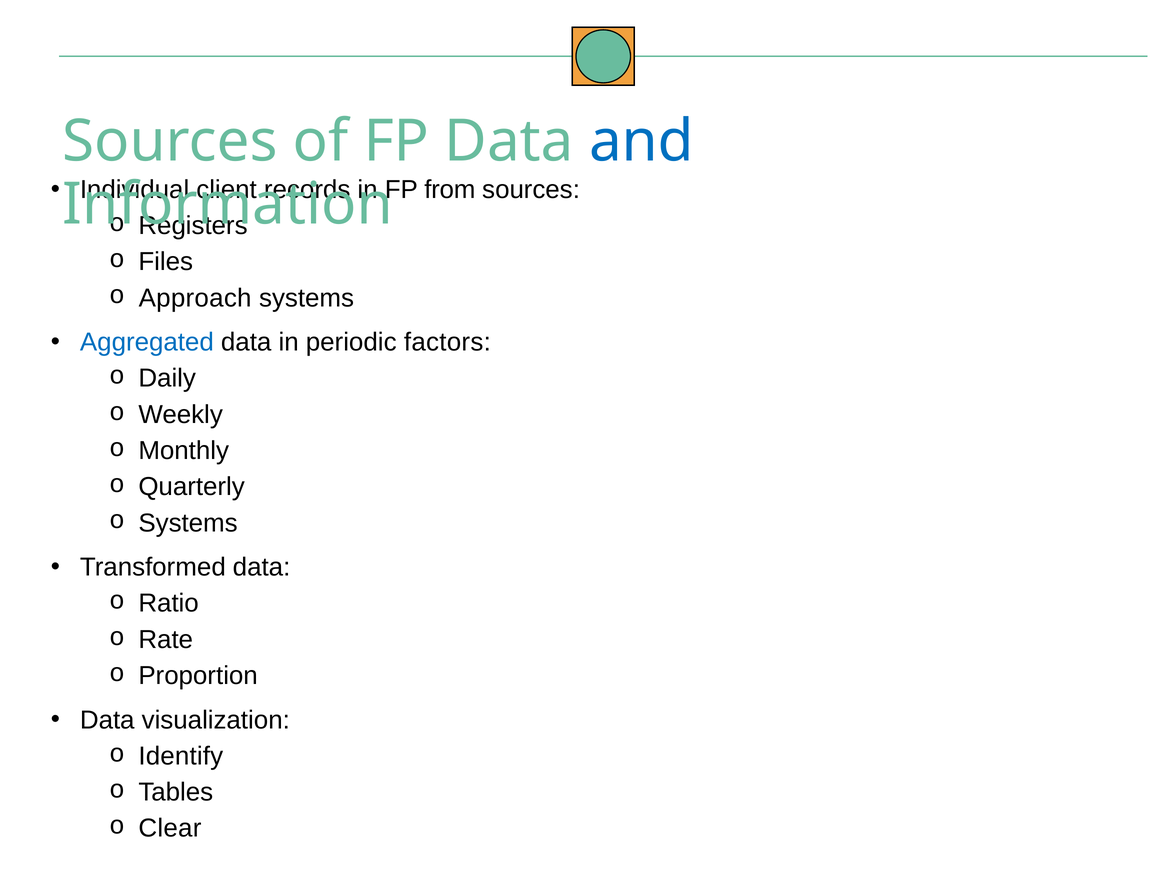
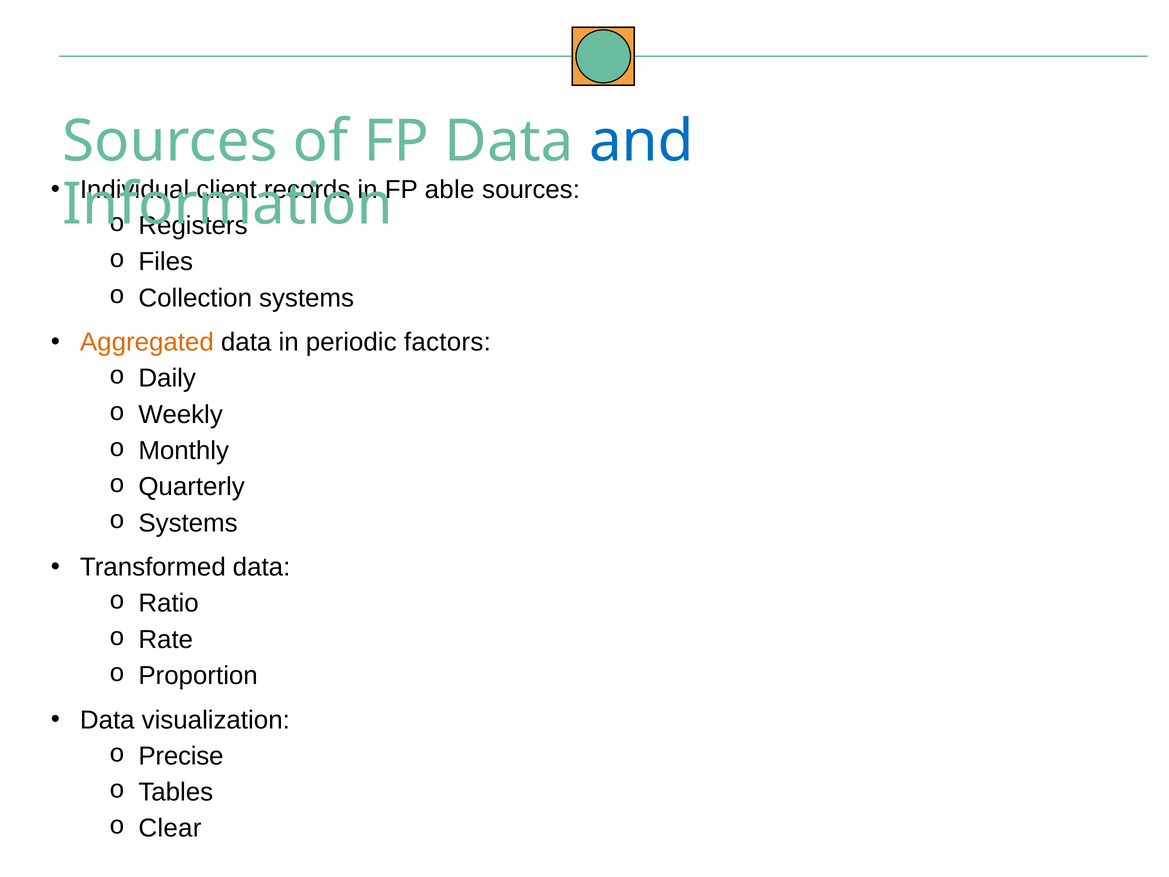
from: from -> able (450, 190)
Approach: Approach -> Collection (195, 298)
Aggregated colour: blue -> orange (147, 342)
Identify: Identify -> Precise (181, 756)
